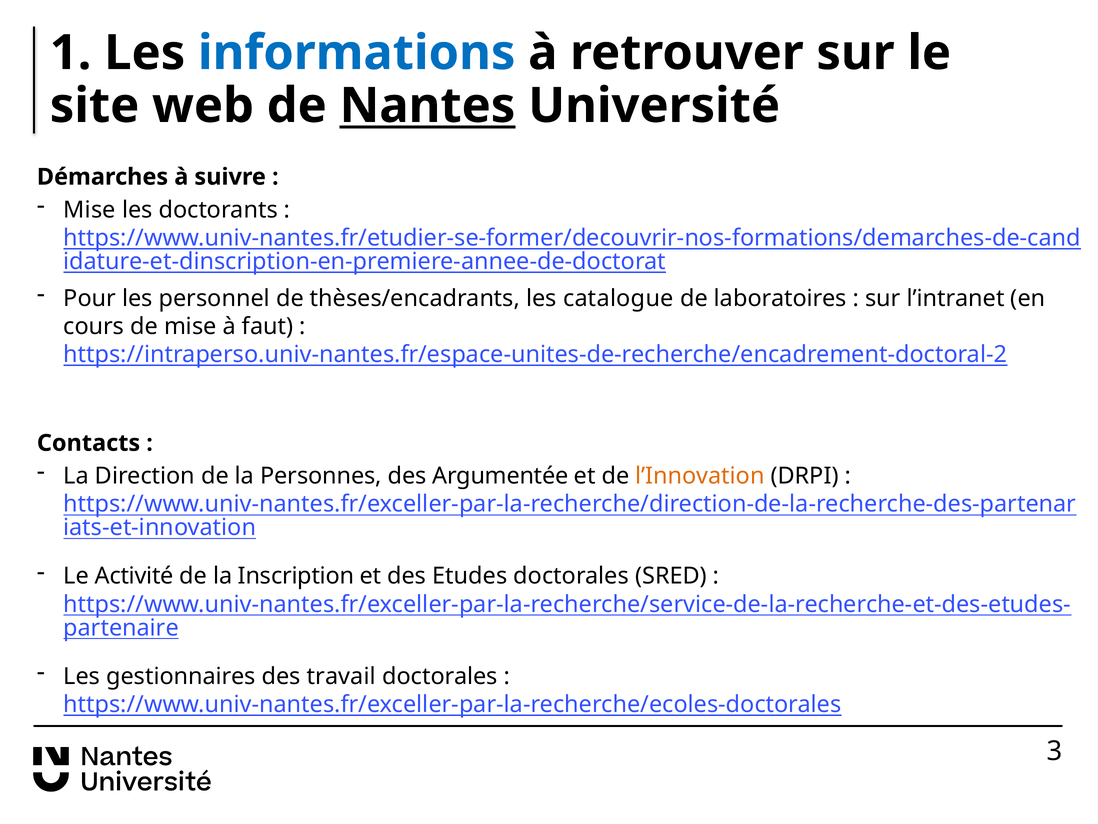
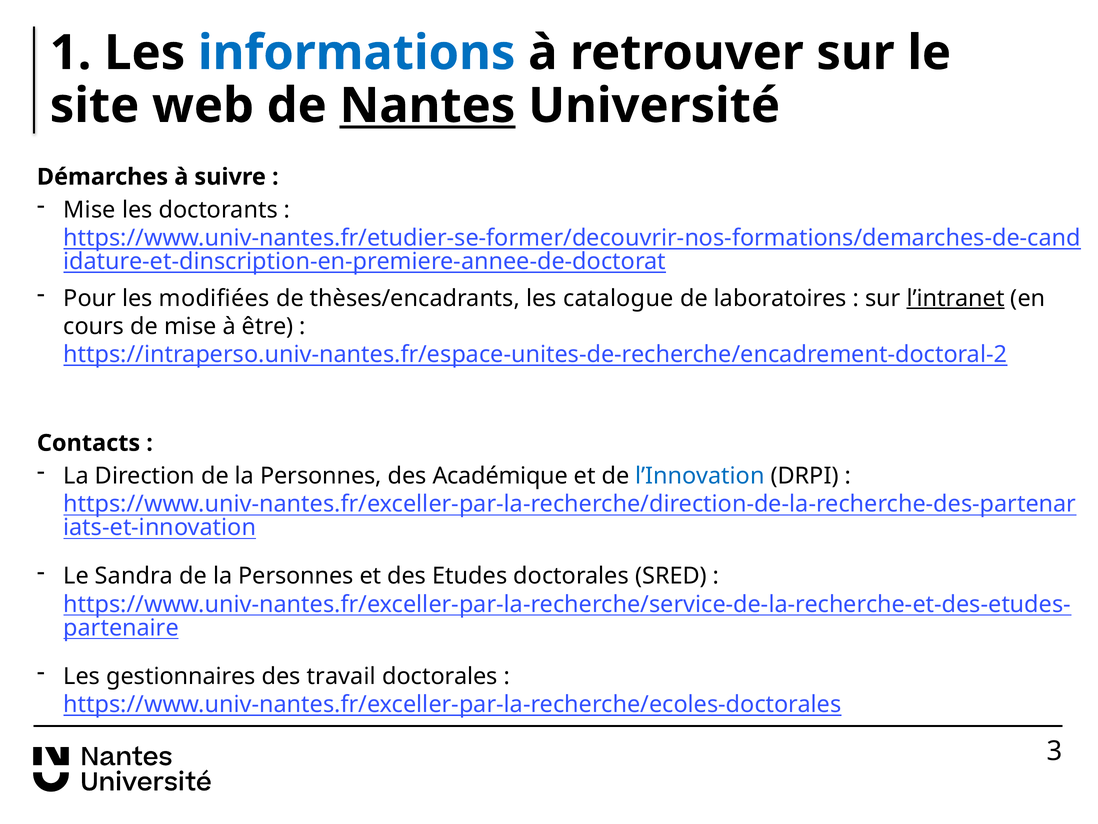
personnel: personnel -> modifiées (214, 298)
l’intranet underline: none -> present (956, 298)
faut: faut -> être (268, 326)
Argumentée: Argumentée -> Académique (500, 476)
l’Innovation colour: orange -> blue (700, 476)
Activité: Activité -> Sandra (134, 576)
Inscription: Inscription -> Personnes (296, 576)
